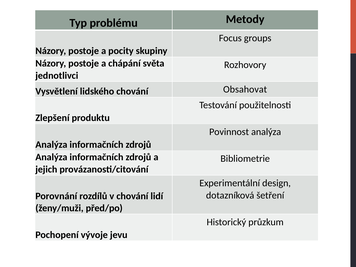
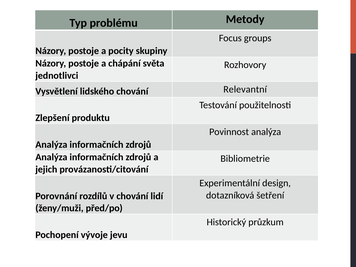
Obsahovat: Obsahovat -> Relevantní (245, 89)
